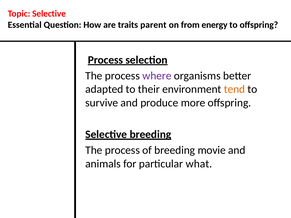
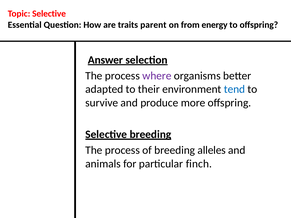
Process: Process -> Answer (105, 60)
tend colour: orange -> blue (234, 89)
movie: movie -> alleles (212, 150)
what: what -> finch (199, 164)
